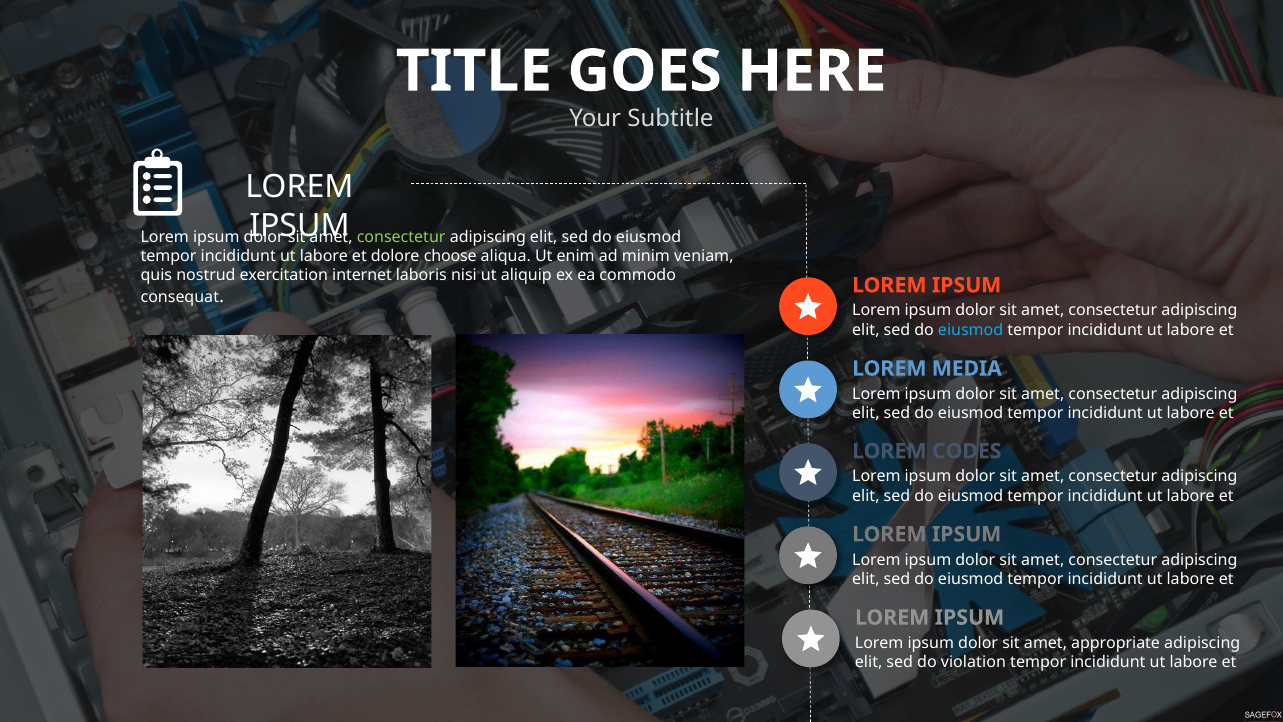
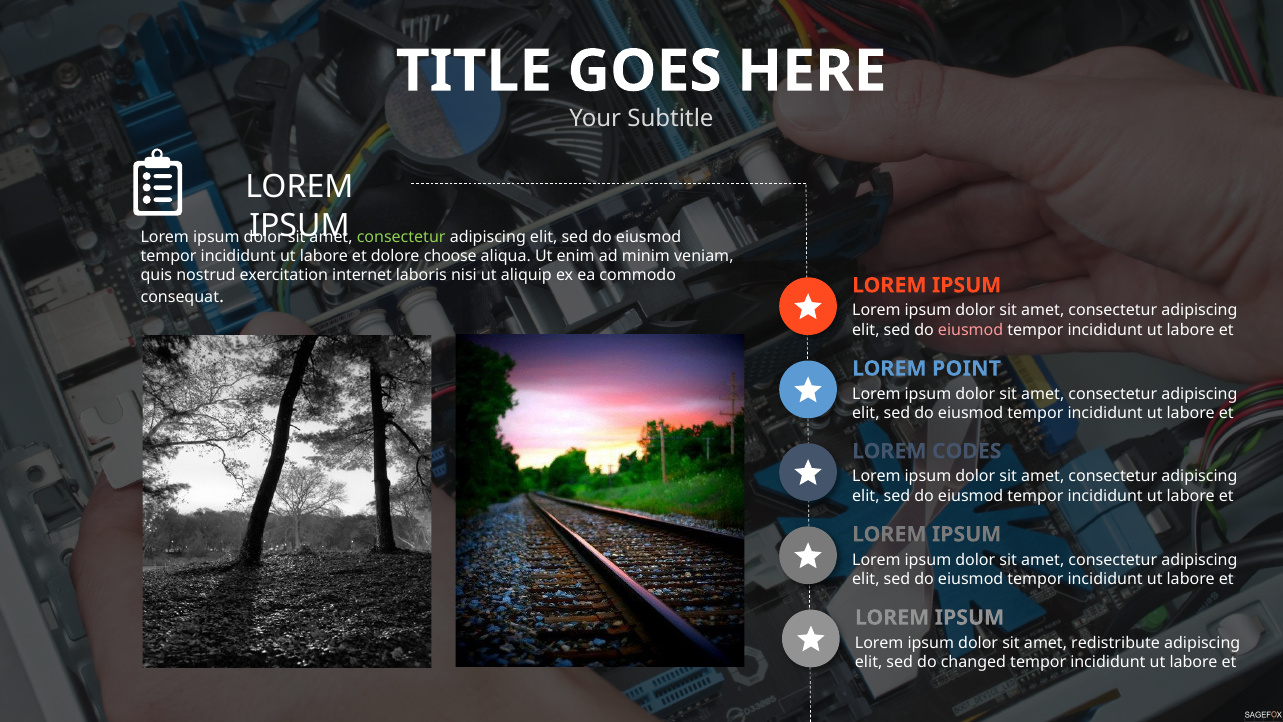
eiusmod colour: light blue -> pink (971, 330)
MEDIA: MEDIA -> POINT (967, 368)
appropriate: appropriate -> redistribute (1116, 643)
violation: violation -> changed (973, 662)
